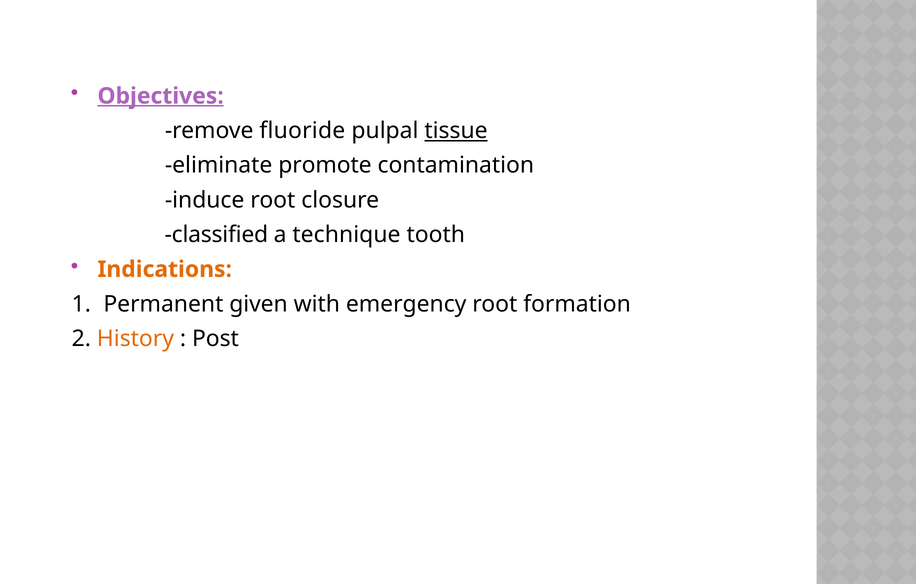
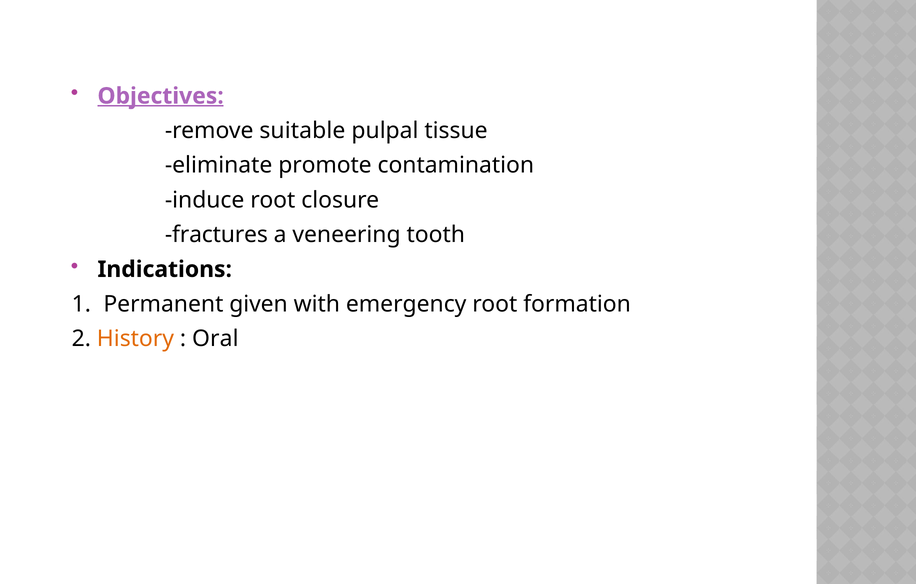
fluoride: fluoride -> suitable (302, 131)
tissue underline: present -> none (456, 131)
classified: classified -> fractures (216, 235)
technique: technique -> veneering (347, 235)
Indications colour: orange -> black (165, 269)
Post: Post -> Oral (215, 339)
